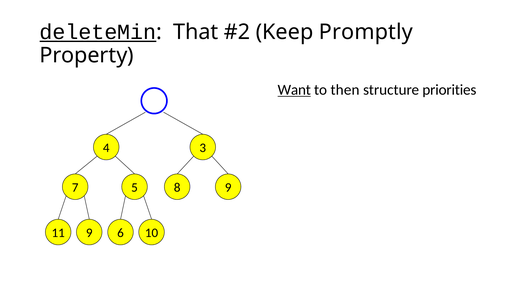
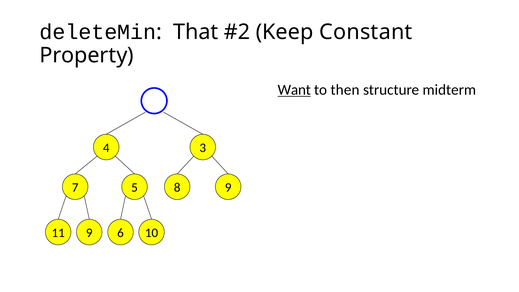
deleteMin underline: present -> none (98, 32)
Promptly: Promptly -> Constant (366, 32)
priorities: priorities -> midterm (449, 90)
